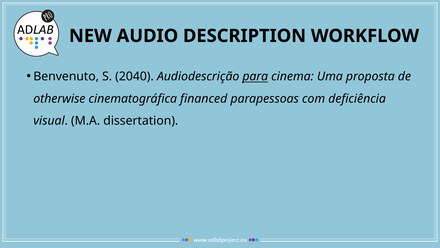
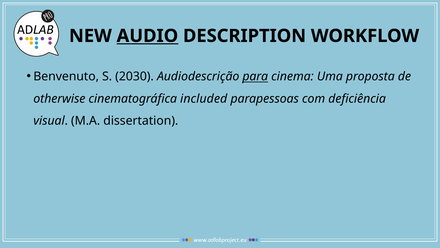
AUDIO underline: none -> present (147, 36)
2040: 2040 -> 2030 (135, 76)
financed: financed -> included (204, 98)
